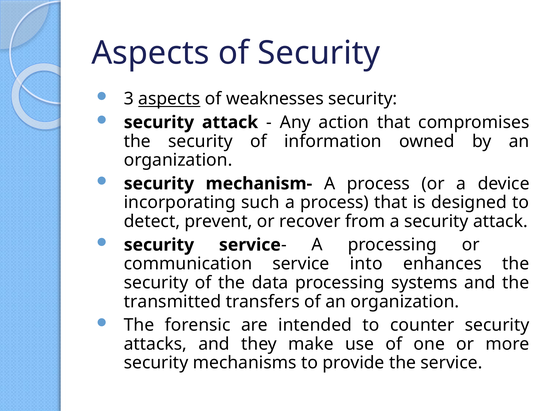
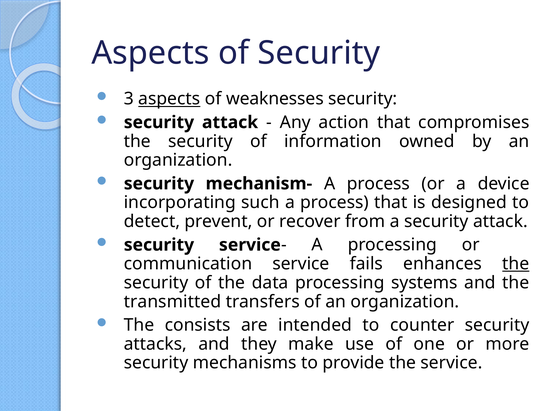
into: into -> fails (366, 264)
the underline: none -> present (516, 264)
forensic: forensic -> consists (198, 325)
